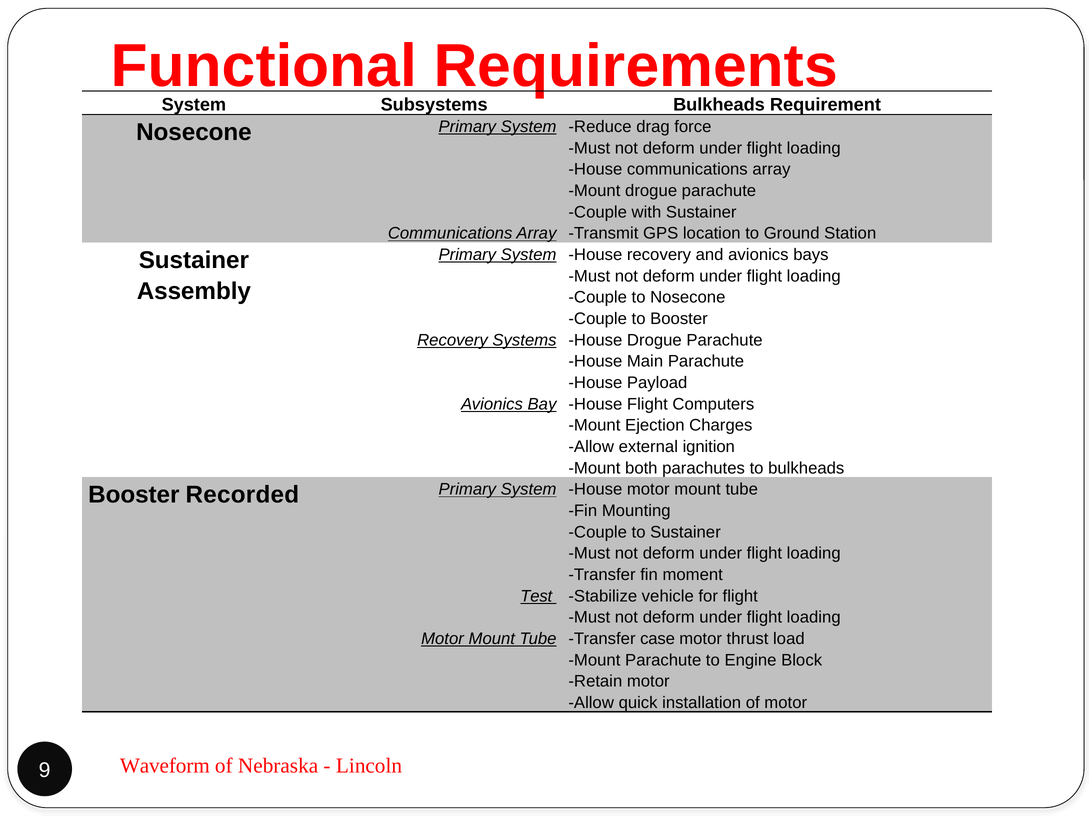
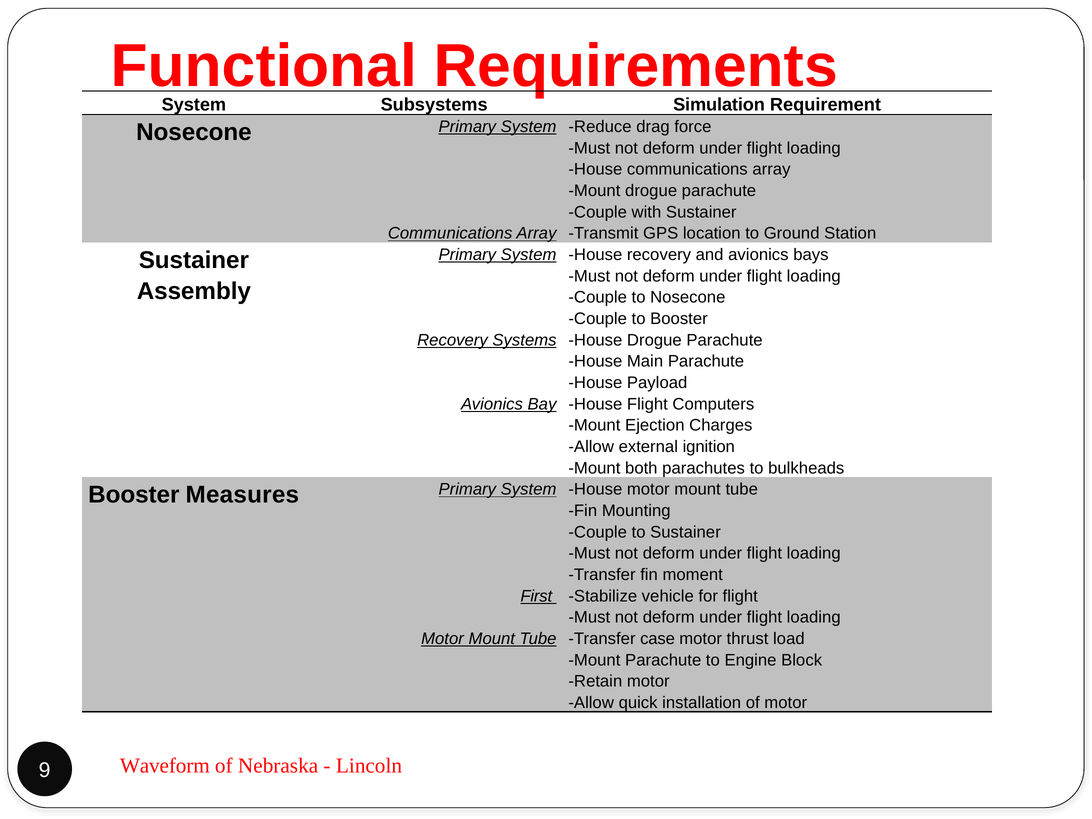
Subsystems Bulkheads: Bulkheads -> Simulation (719, 105)
Recorded: Recorded -> Measures (242, 495)
Test: Test -> First (536, 596)
